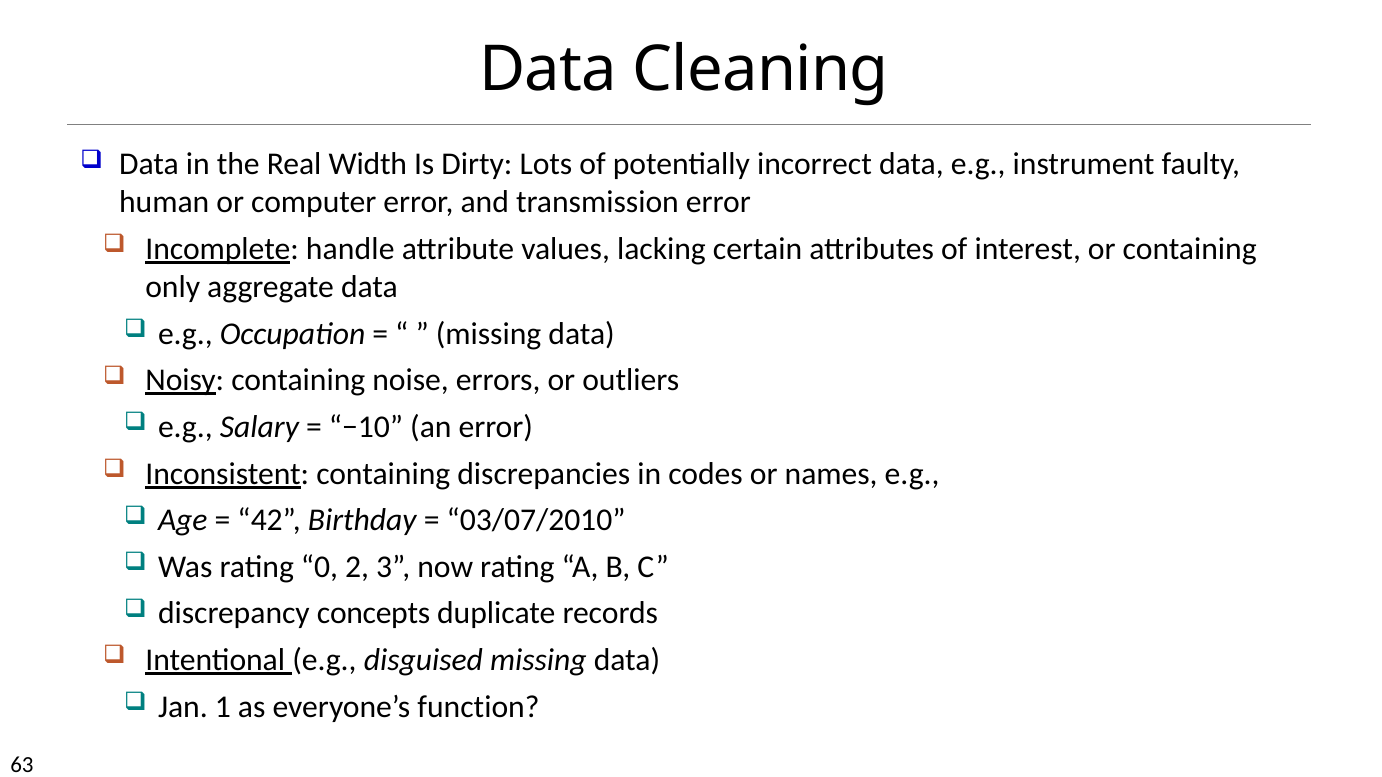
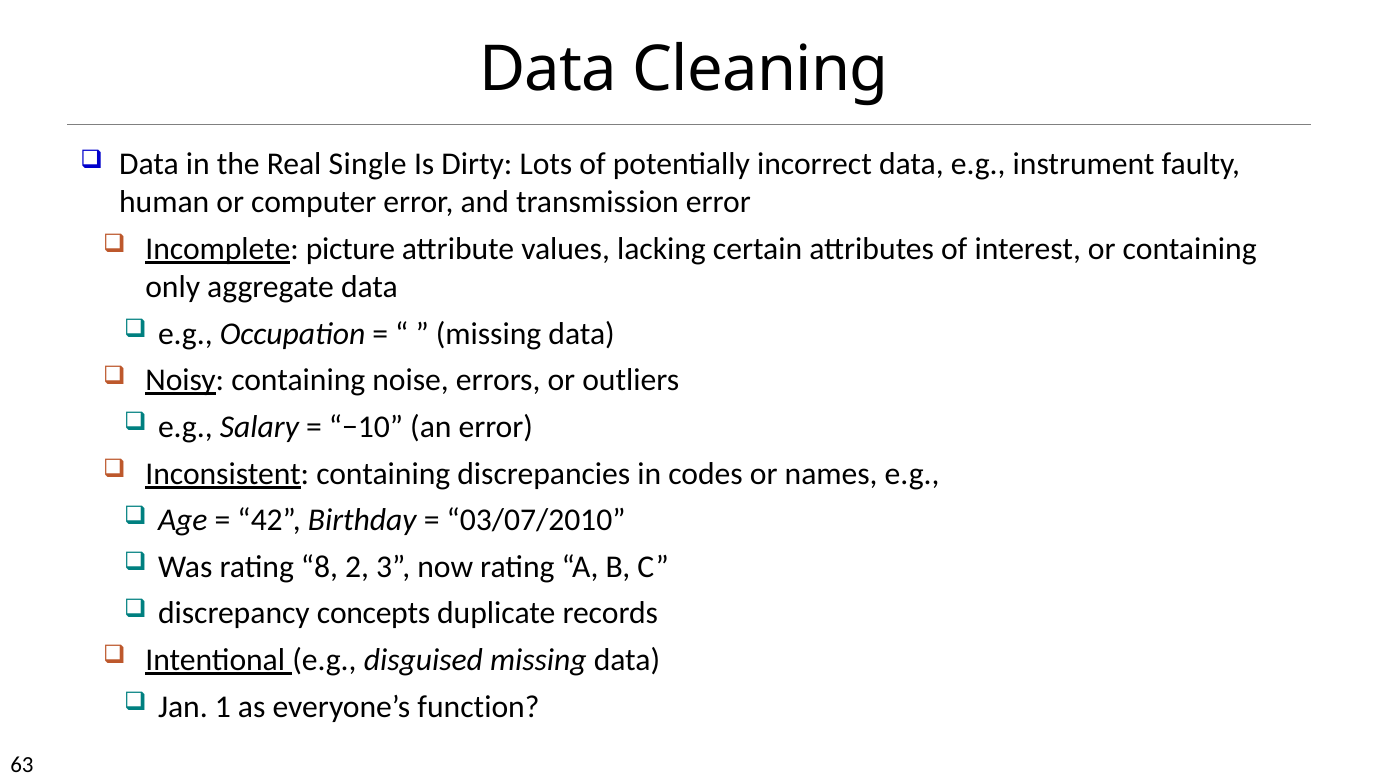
Width: Width -> Single (368, 165)
handle: handle -> picture (350, 249)
0: 0 -> 8 (320, 567)
